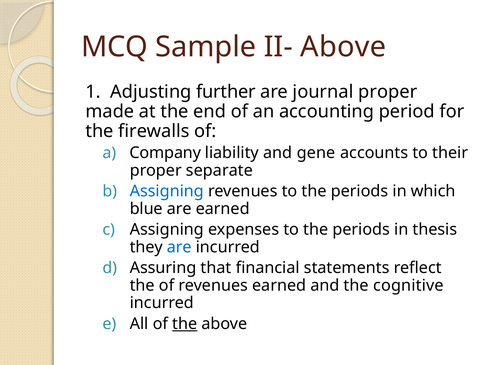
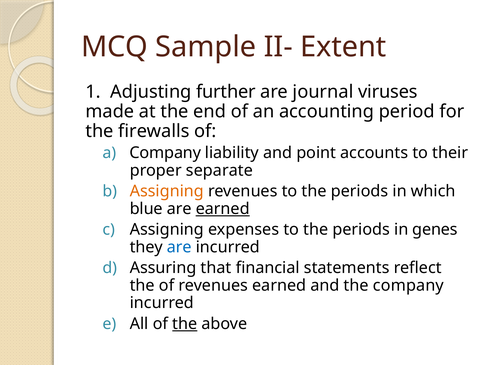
II- Above: Above -> Extent (343, 47)
journal proper: proper -> viruses (388, 92)
gene: gene -> point (316, 153)
Assigning colour: blue -> orange (167, 191)
earned underline: none -> present (223, 208)
thesis: thesis -> genes (435, 229)
the cognitive: cognitive -> company (408, 285)
